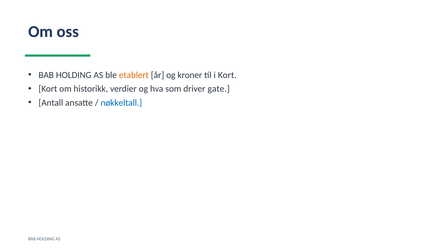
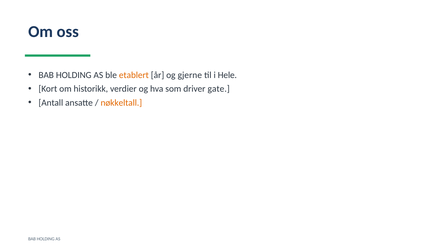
kroner: kroner -> gjerne (190, 75)
i Kort: Kort -> Hele (227, 75)
nøkkeltall colour: blue -> orange (121, 103)
